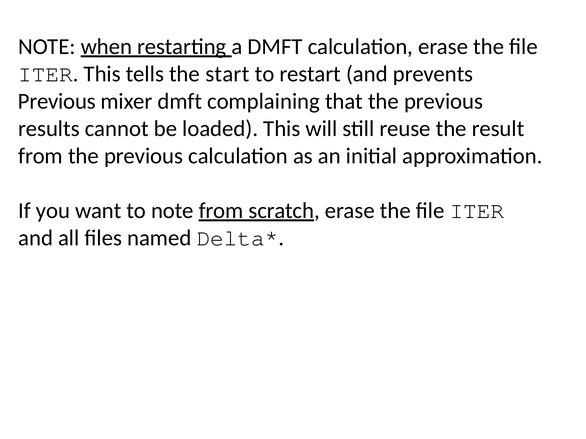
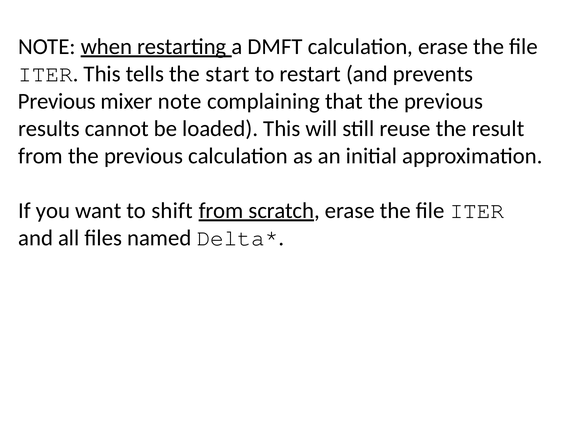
mixer dmft: dmft -> note (180, 101)
to note: note -> shift (172, 211)
